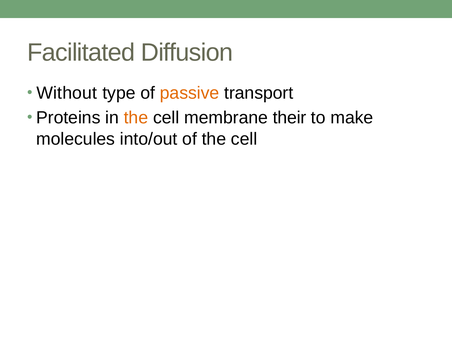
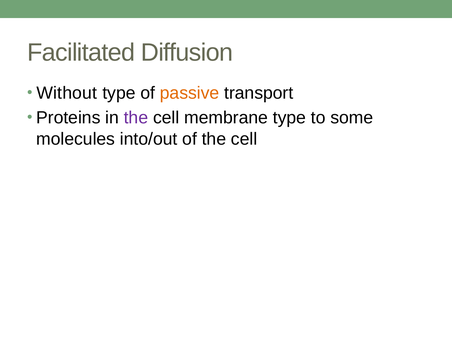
the colour: orange -> purple (136, 118)
membrane their: their -> type (289, 118)
make: make -> some (352, 118)
